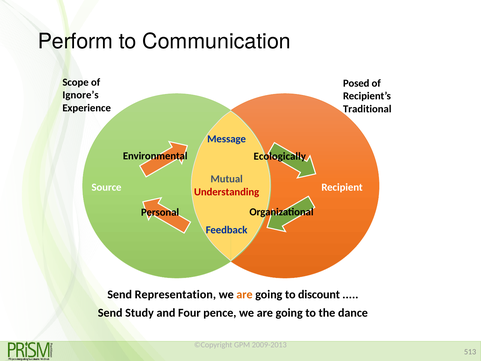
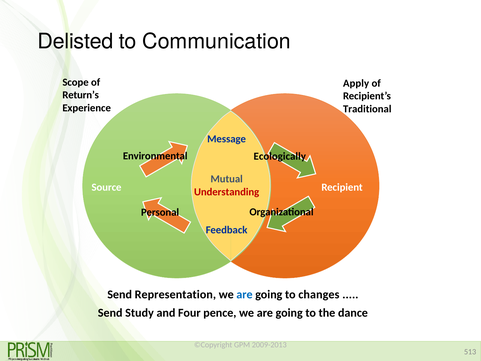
Perform: Perform -> Delisted (75, 42)
Posed: Posed -> Apply (356, 83)
Ignore’s: Ignore’s -> Return’s (81, 95)
are colour: orange -> blue (244, 294)
discount: discount -> changes (319, 294)
